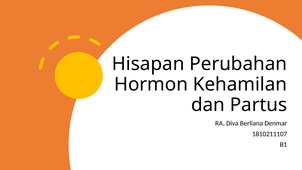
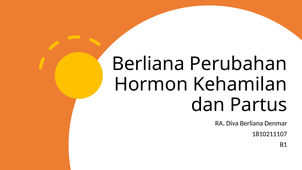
Hisapan: Hisapan -> Berliana (148, 64)
